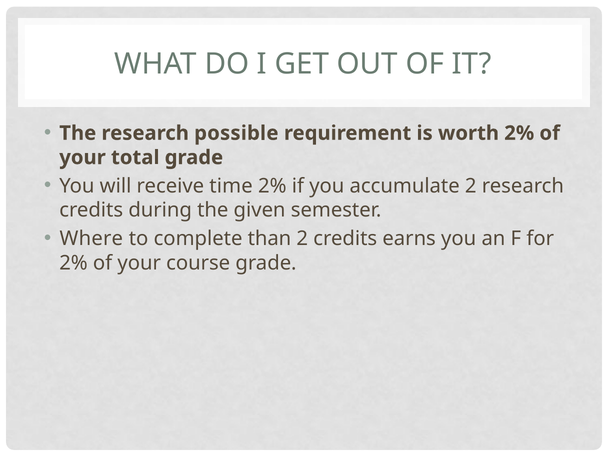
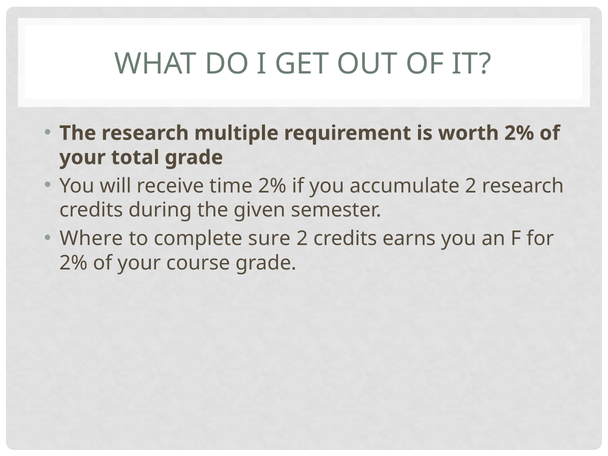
possible: possible -> multiple (236, 133)
than: than -> sure (269, 239)
